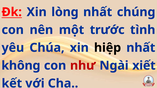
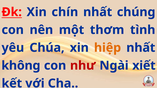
lòng: lòng -> chín (65, 12)
trước: trước -> thơm (107, 30)
hiệp colour: black -> orange (108, 48)
